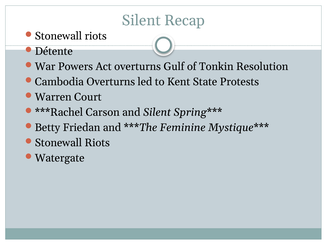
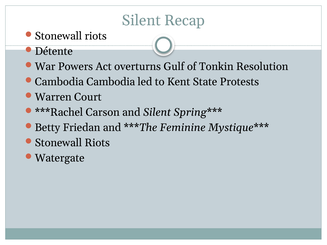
Cambodia Overturns: Overturns -> Cambodia (111, 82)
